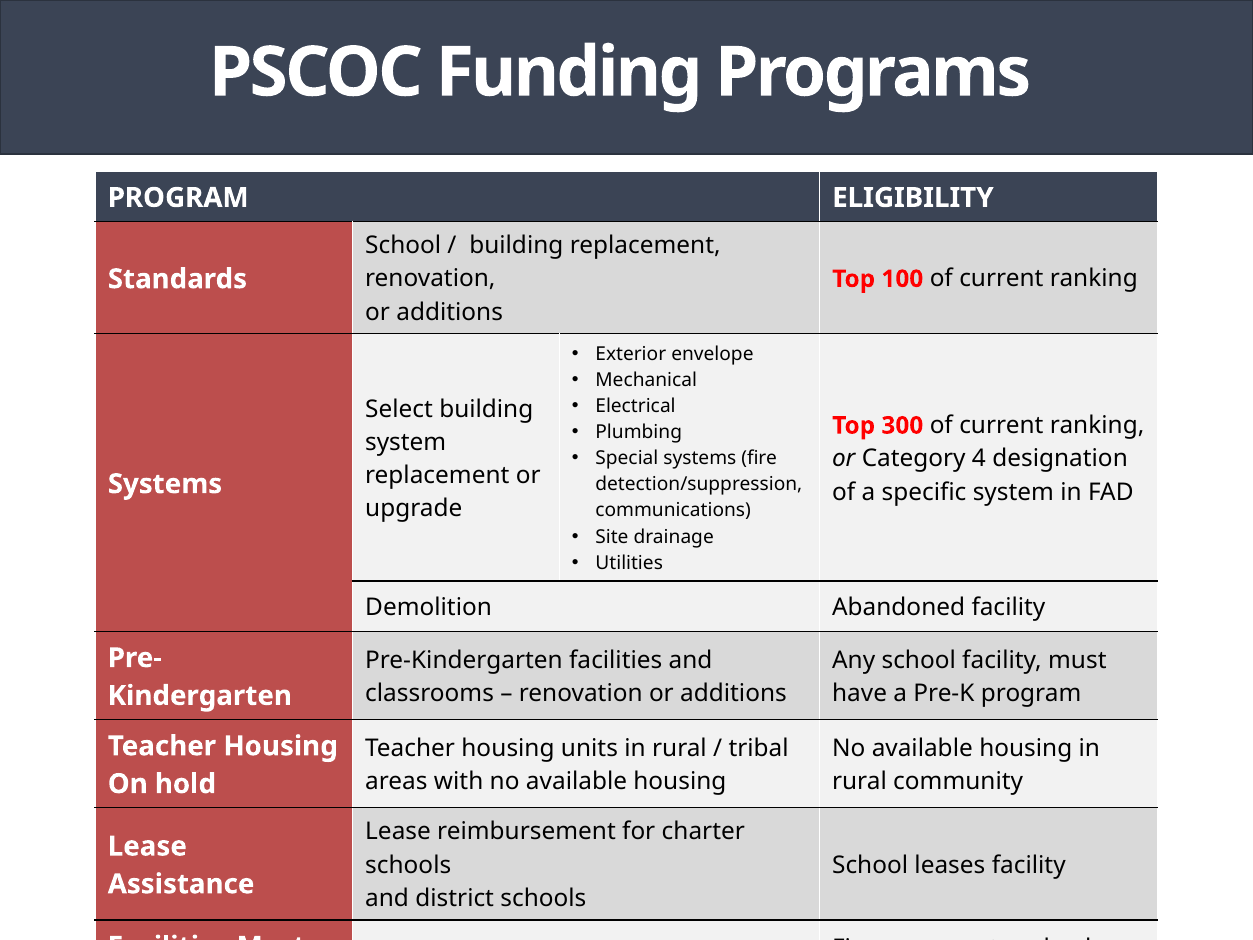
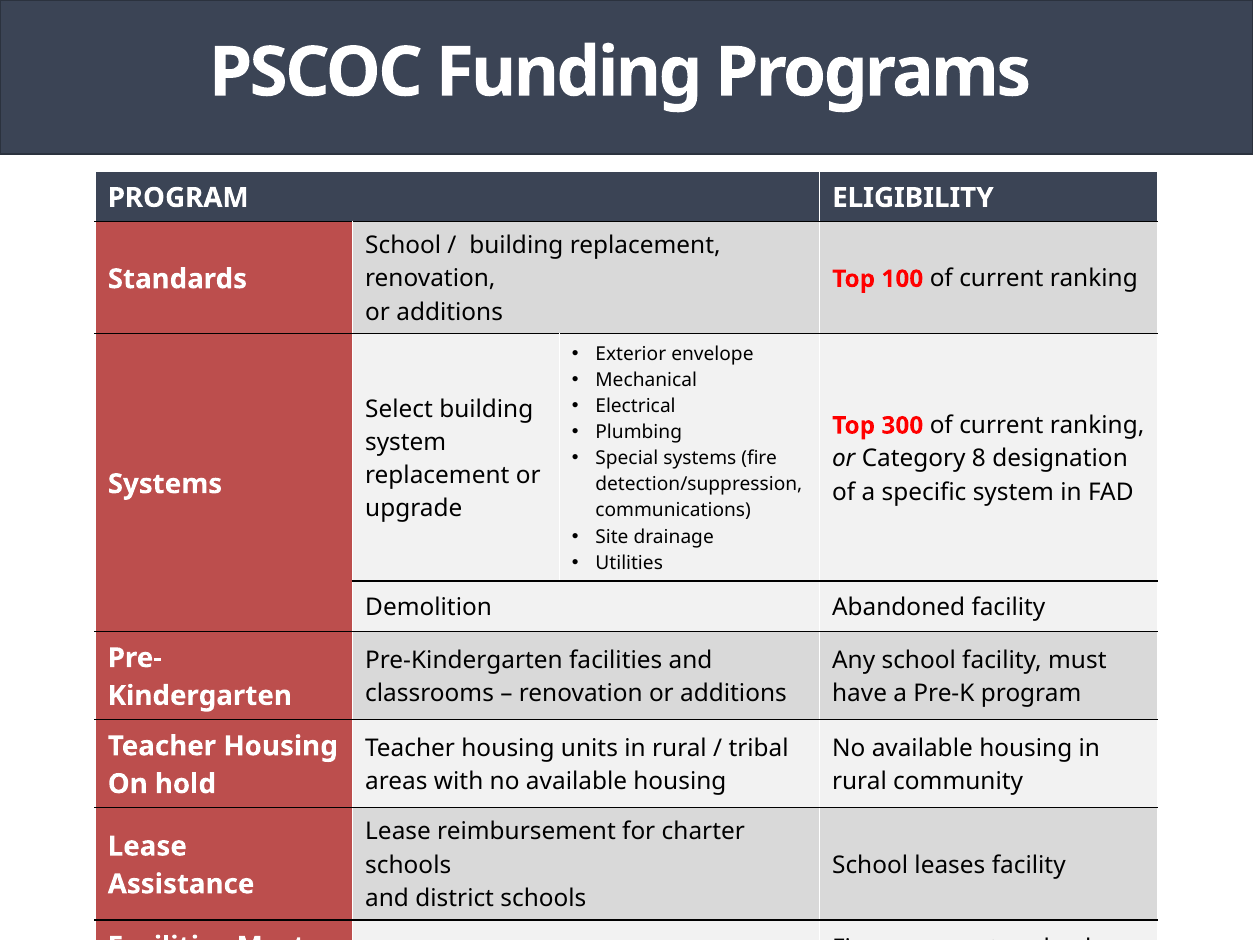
4: 4 -> 8 (979, 459)
